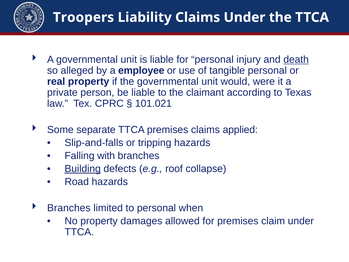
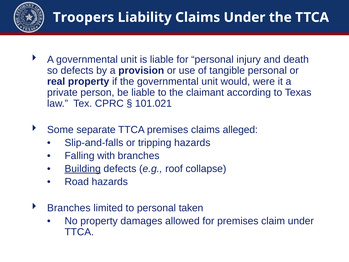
death underline: present -> none (296, 60)
so alleged: alleged -> defects (77, 71)
employee: employee -> provision (141, 71)
applied: applied -> alleged (240, 130)
when: when -> taken (191, 208)
